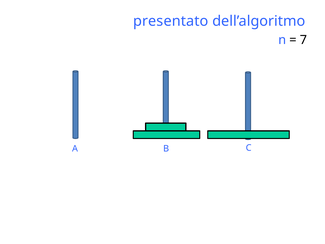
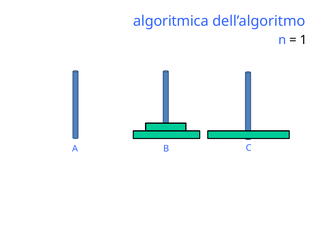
presentato: presentato -> algoritmica (171, 21)
7: 7 -> 1 (303, 40)
